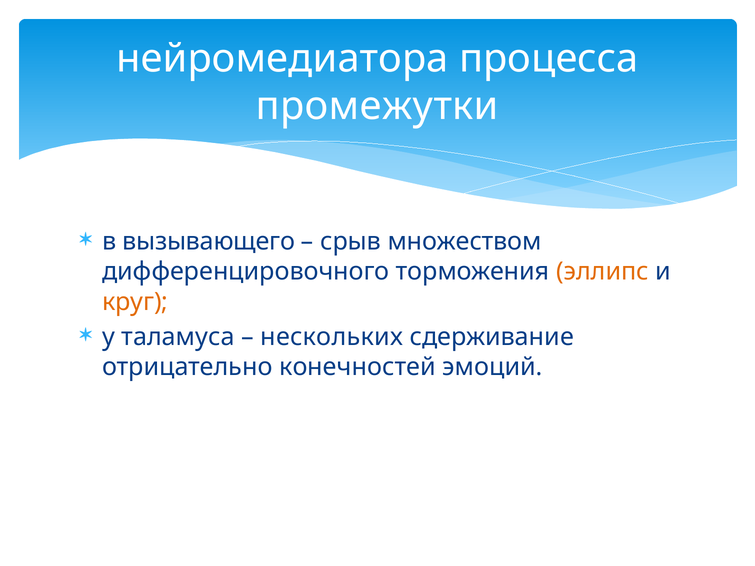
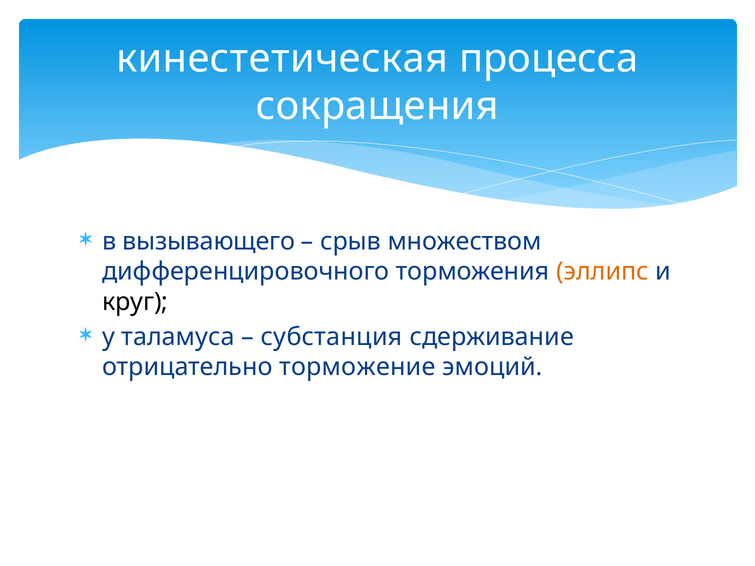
нейромедиатора: нейромедиатора -> кинестетическая (282, 58)
промежутки: промежутки -> сокращения (377, 106)
круг colour: orange -> black (135, 302)
нескольких: нескольких -> субстанция (332, 337)
конечностей: конечностей -> торможение (357, 367)
